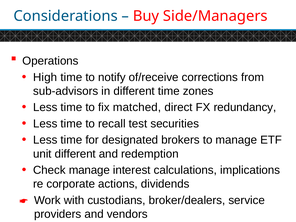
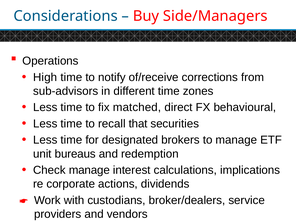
redundancy: redundancy -> behavioural (245, 107)
test: test -> that (138, 124)
unit different: different -> bureaus (75, 154)
